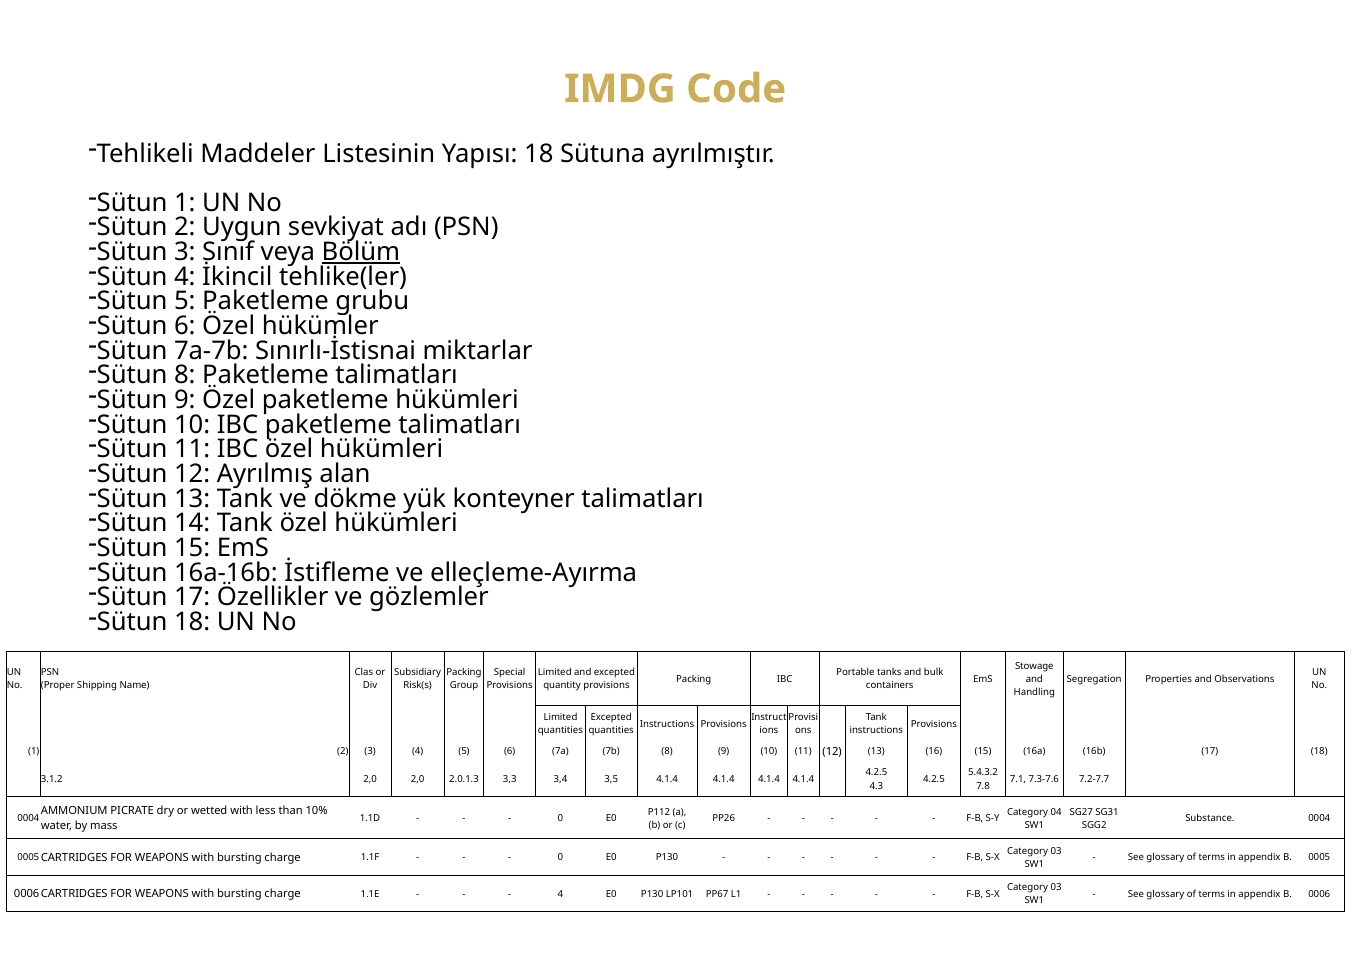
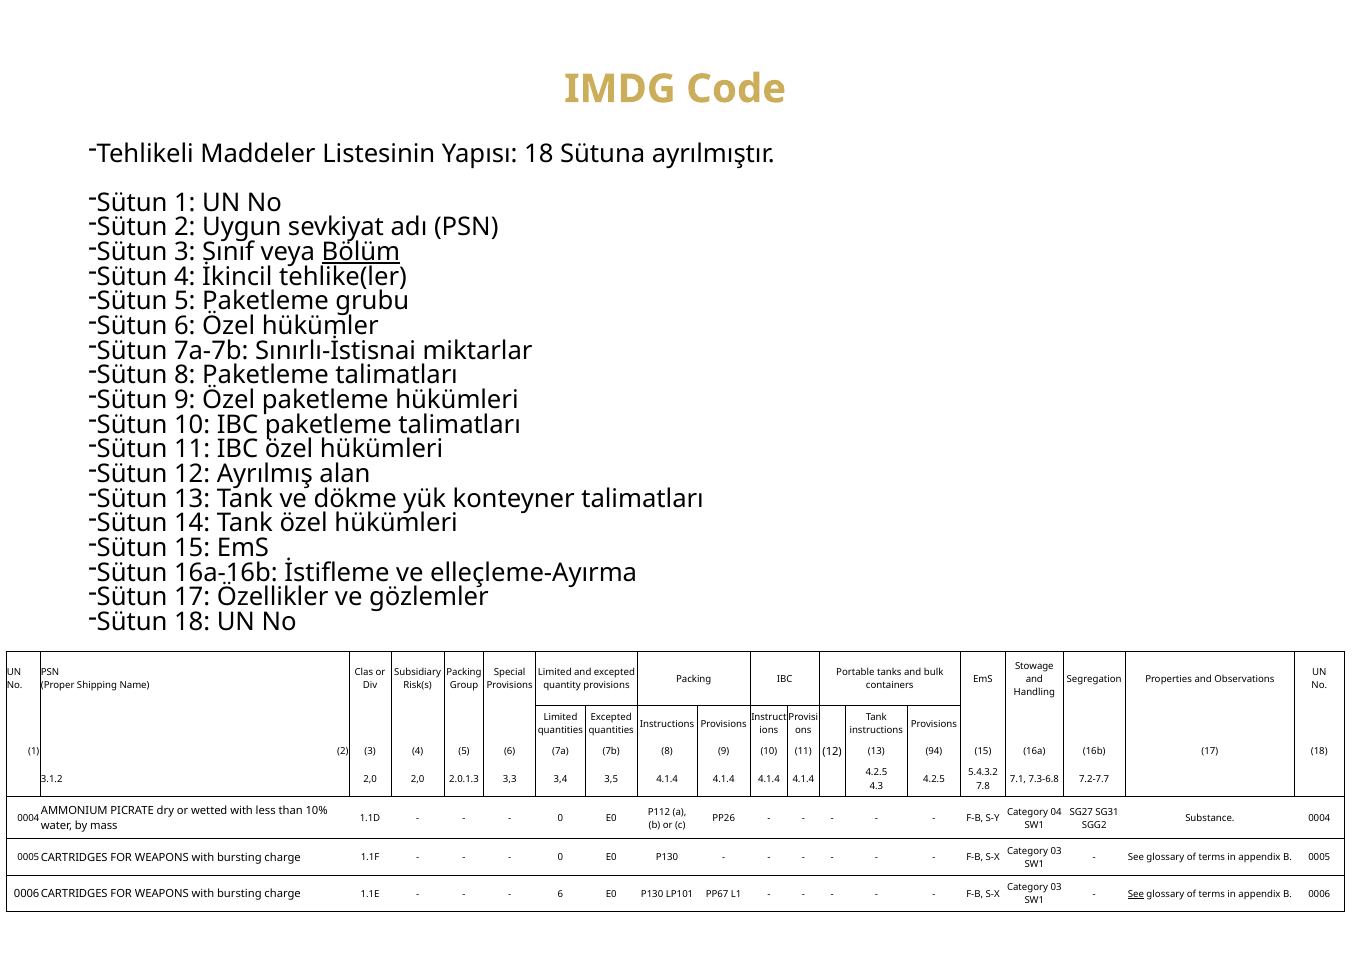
16: 16 -> 94 (934, 752)
7.3-7.6: 7.3-7.6 -> 7.3-6.8 (1044, 779)
4: 4 -> 6 (561, 894)
See underline: none -> present (1136, 894)
